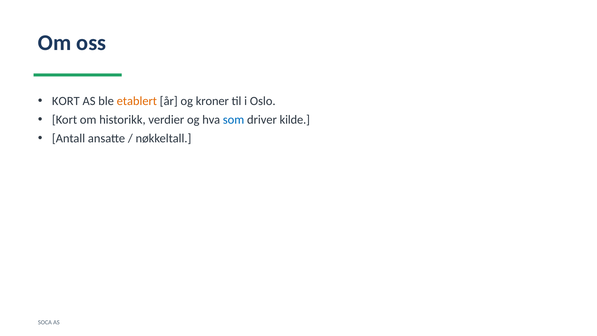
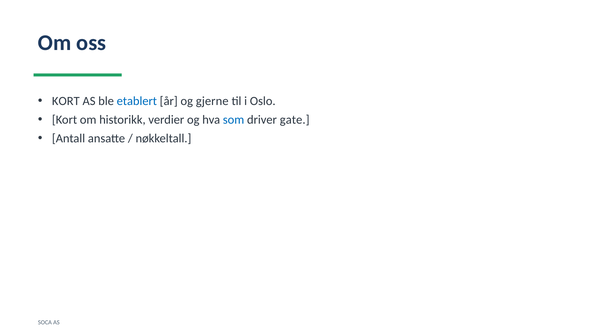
etablert colour: orange -> blue (137, 101)
kroner: kroner -> gjerne (212, 101)
kilde: kilde -> gate (295, 120)
